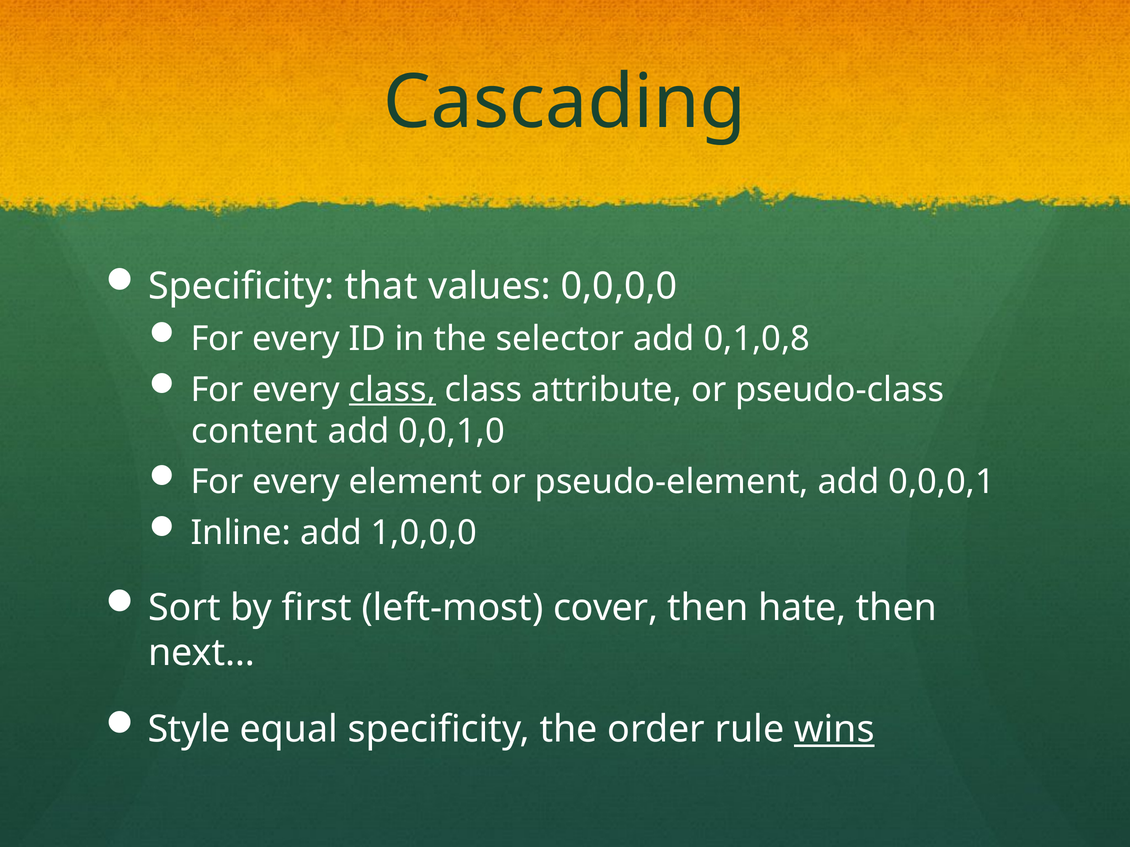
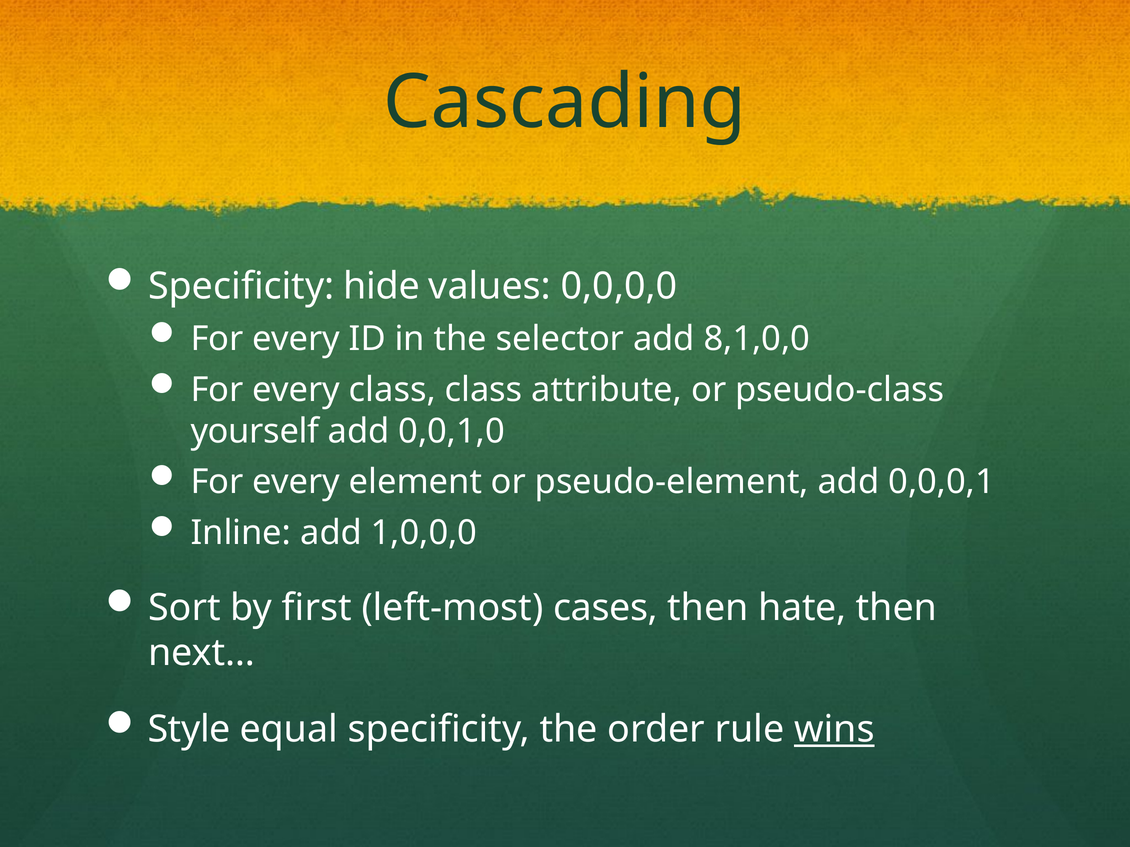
that: that -> hide (382, 287)
0,1,0,8: 0,1,0,8 -> 8,1,0,0 (757, 339)
class underline: present -> none (392, 390)
content: content -> yourself (255, 431)
cover: cover -> cases (606, 608)
